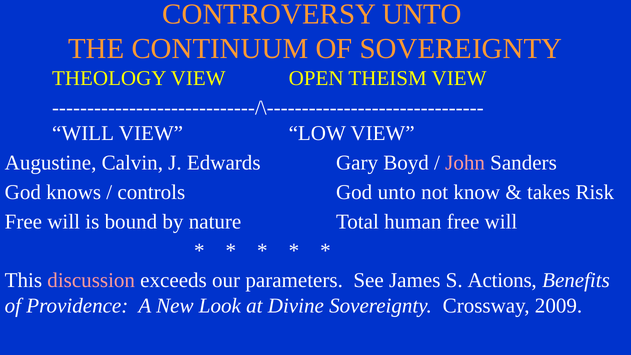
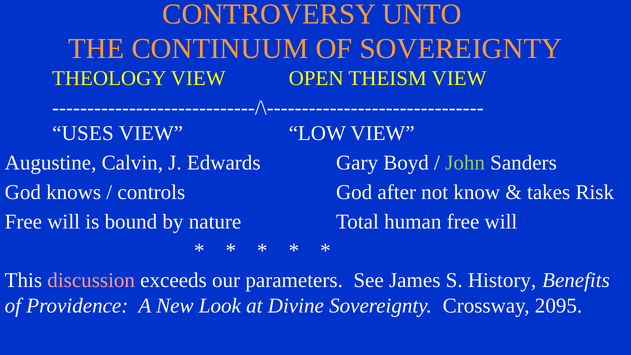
WILL: WILL -> USES (83, 133)
John colour: pink -> light green (465, 163)
God unto: unto -> after (397, 192)
Actions: Actions -> History (502, 280)
2009: 2009 -> 2095 (559, 306)
